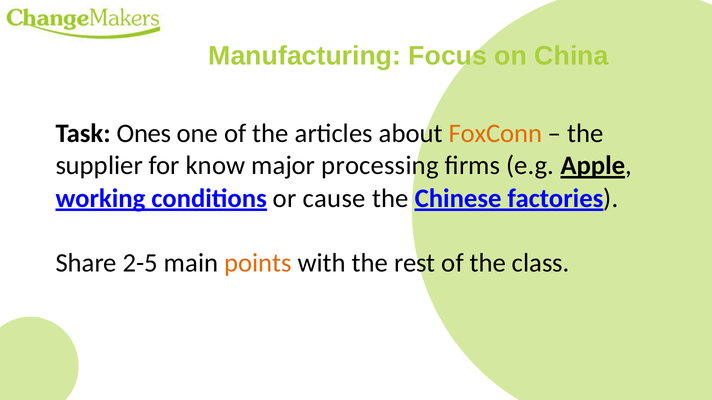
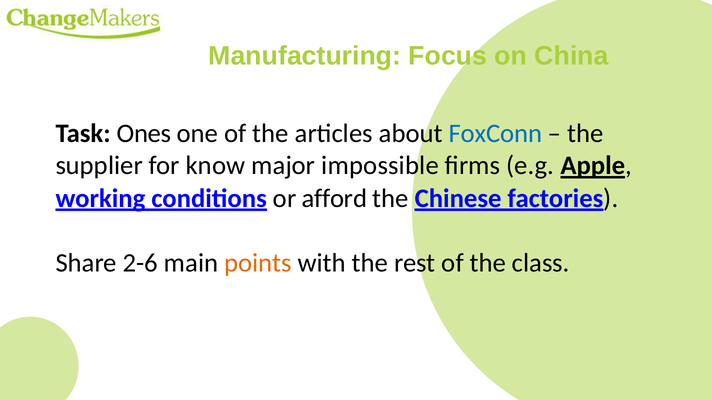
FoxConn colour: orange -> blue (495, 134)
processing: processing -> impossible (380, 166)
cause: cause -> afford (334, 198)
2-5: 2-5 -> 2-6 (140, 263)
